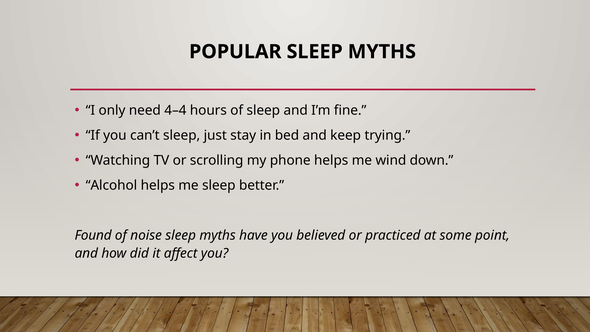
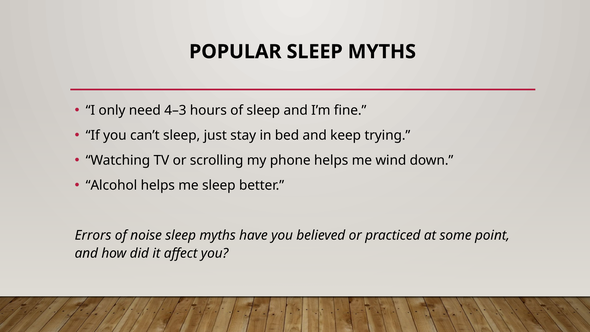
4–4: 4–4 -> 4–3 (175, 110)
Found: Found -> Errors (93, 235)
